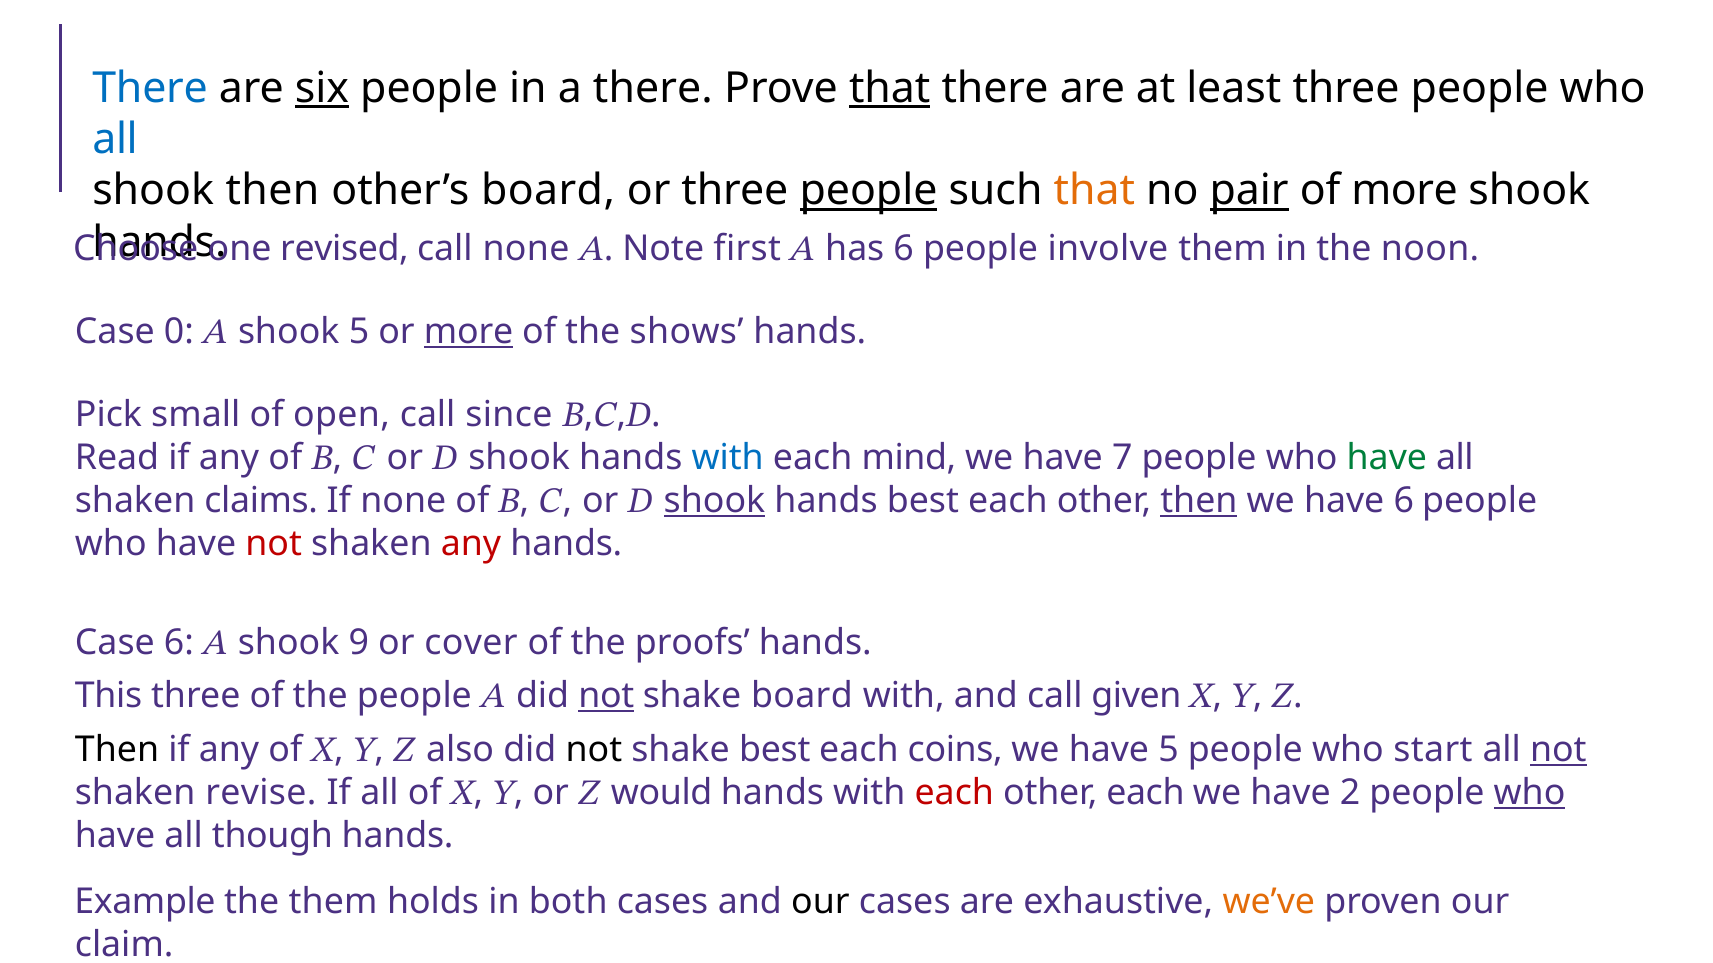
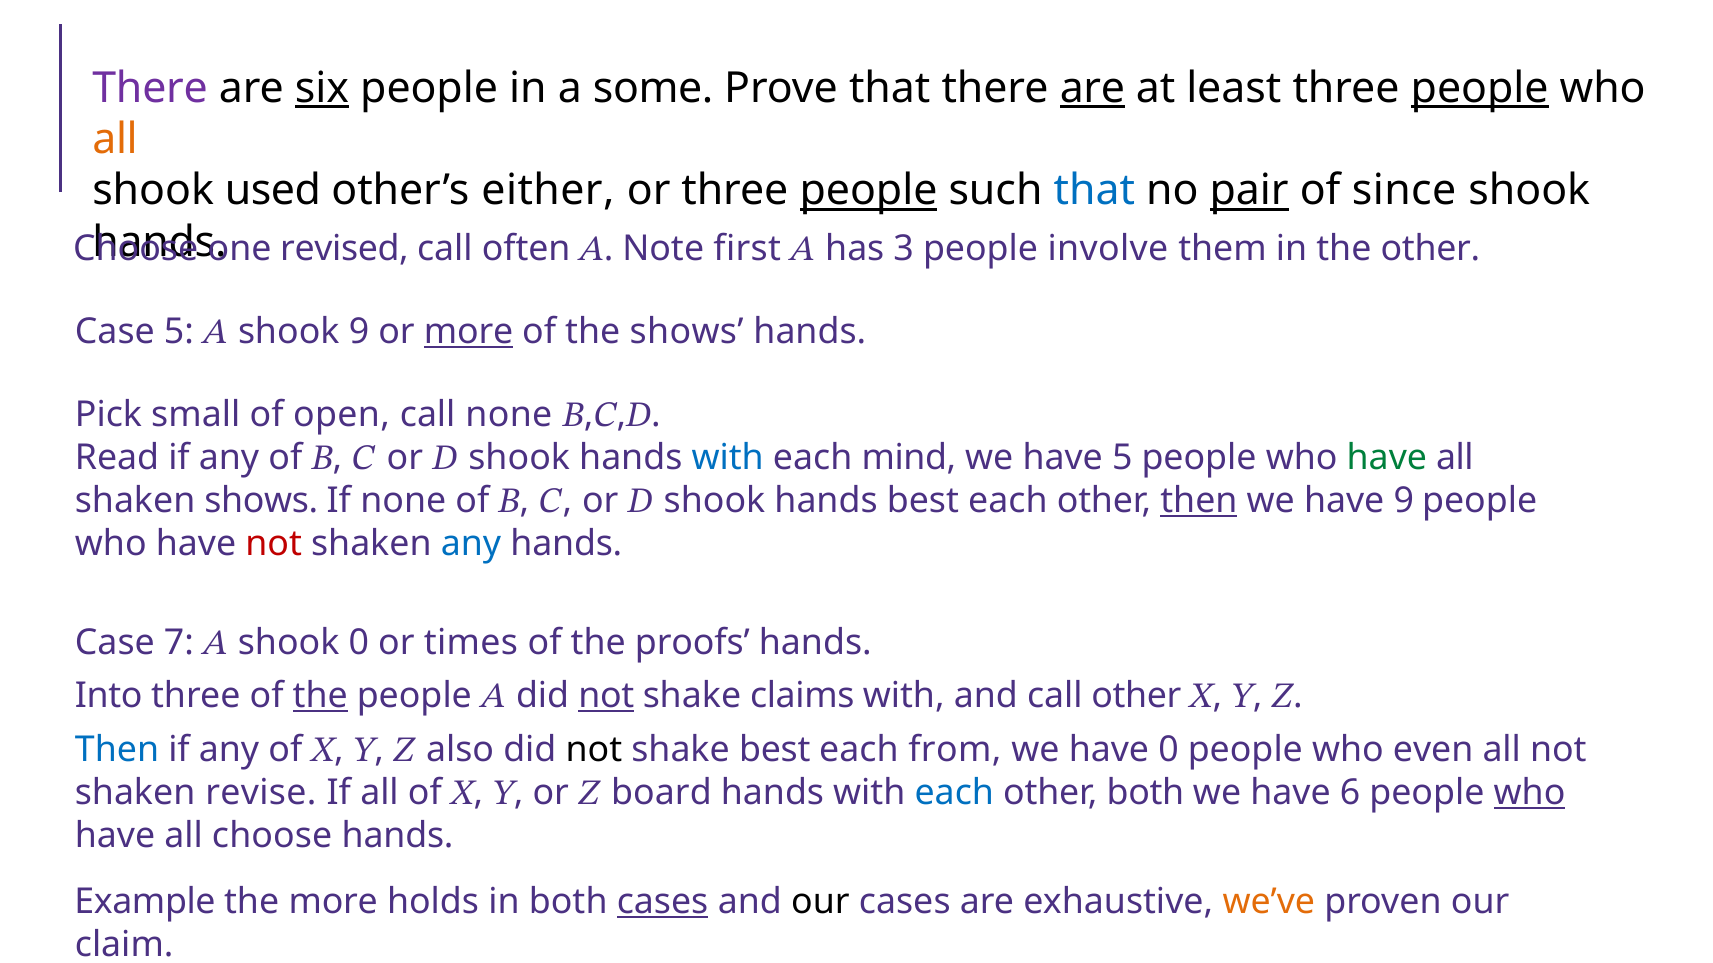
There colour: blue -> purple (150, 88)
a there: there -> some (653, 88)
that underline: present -> none (890, 88)
are underline: none -> present (1092, 88)
people underline: none -> present (1480, 88)
all colour: blue -> orange (115, 140)
shook then: then -> used (273, 191)
other’s board: board -> either (548, 191)
that colour: orange -> blue (1094, 191)
of more: more -> since (1404, 191)
call none: none -> often (526, 249)
has 6: 6 -> 3 (904, 249)
the noon: noon -> other (1430, 249)
Case 0: 0 -> 5 (179, 332)
shook 5: 5 -> 9 (359, 332)
call since: since -> none (509, 415)
have 7: 7 -> 5 (1122, 458)
shaken claims: claims -> shows (261, 501)
shook underline: present -> none (714, 501)
have 6: 6 -> 9 (1404, 501)
any colour: red -> blue (471, 544)
Case 6: 6 -> 7 (179, 643)
shook 9: 9 -> 0 (359, 643)
cover: cover -> times (471, 643)
This: This -> Into (109, 696)
the underline: none -> present (320, 696)
shake board: board -> claims (802, 696)
call given: given -> other (1136, 696)
Then colour: black -> blue (117, 750)
coins: coins -> from (955, 750)
have 5: 5 -> 0 (1169, 750)
start: start -> even (1433, 750)
not underline: present -> none (1558, 750)
would: would -> board (661, 793)
each colour: red -> blue (954, 793)
other each: each -> both (1145, 793)
2: 2 -> 6 (1350, 793)
all though: though -> choose (272, 836)
the them: them -> more (333, 902)
cases underline: none -> present (663, 902)
